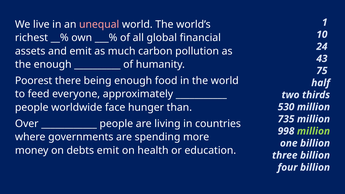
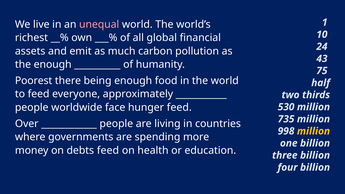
hunger than: than -> feed (179, 107)
million colour: light green -> yellow (314, 131)
debts emit: emit -> feed (108, 150)
